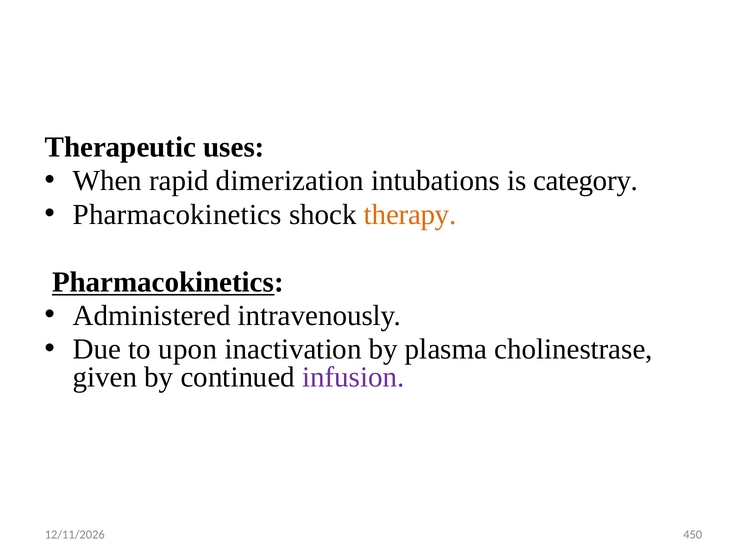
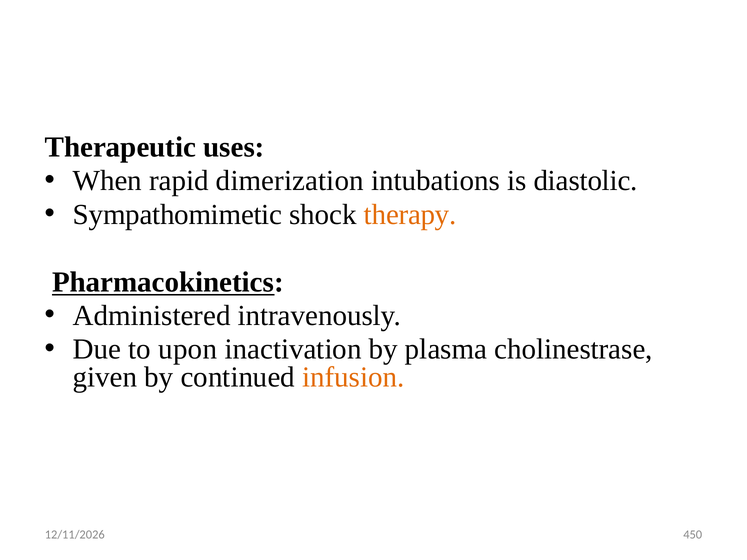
category: category -> diastolic (586, 181)
Pharmacokinetics: Pharmacokinetics -> Sympathomimetic (177, 215)
infusion colour: purple -> orange (353, 377)
